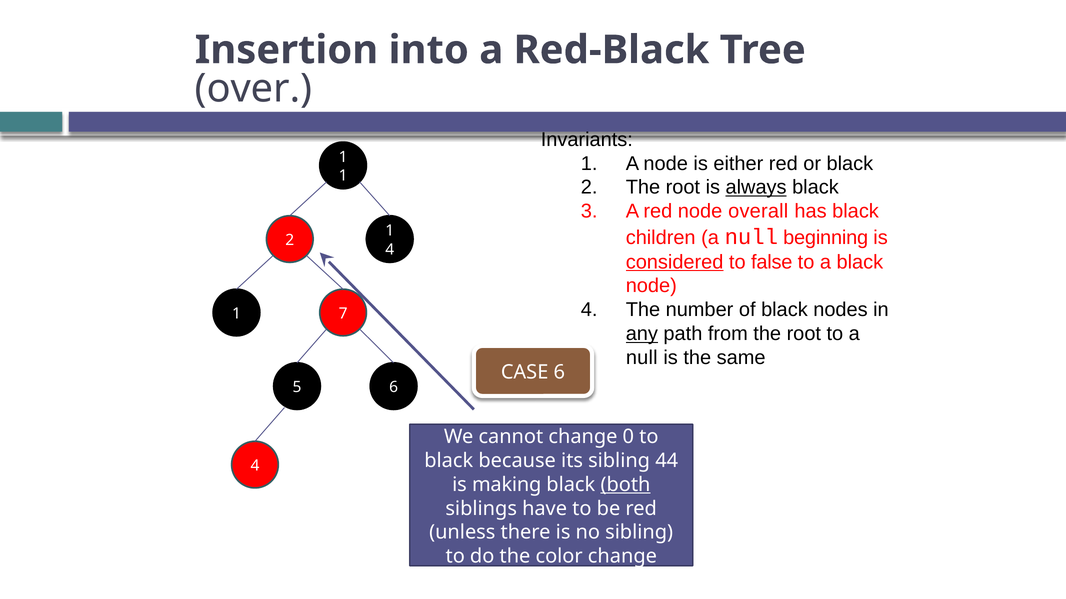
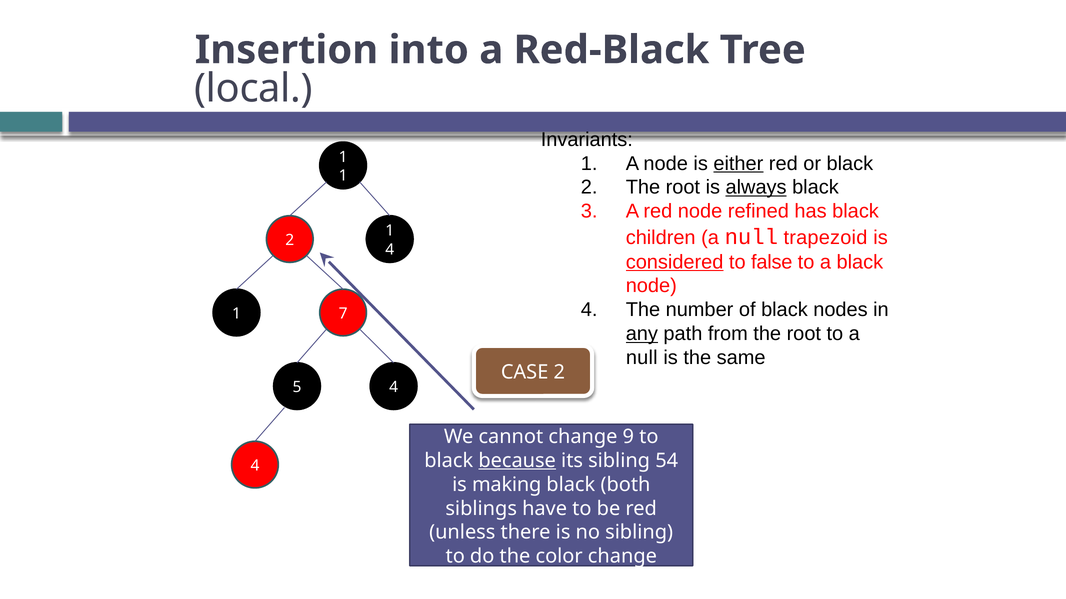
over: over -> local (254, 88)
either underline: none -> present (738, 164)
overall: overall -> refined (758, 212)
beginning: beginning -> trapezoid (825, 238)
CASE 6: 6 -> 2 (559, 373)
5 6: 6 -> 4 (394, 388)
0: 0 -> 9 (628, 437)
because underline: none -> present (517, 461)
44: 44 -> 54 (667, 461)
both underline: present -> none (625, 485)
